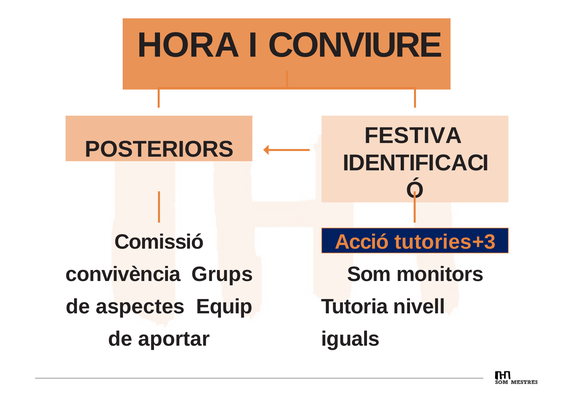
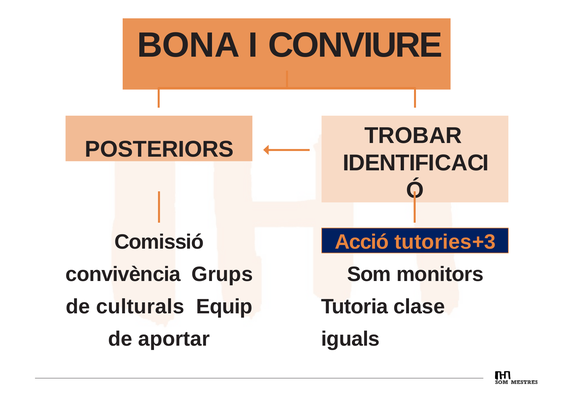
HORA: HORA -> BONA (189, 45)
FESTIVA: FESTIVA -> TROBAR (413, 135)
aspectes: aspectes -> culturals (140, 307)
nivell: nivell -> clase (419, 307)
